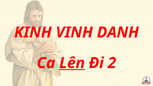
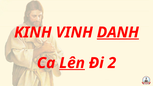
DANH underline: none -> present (118, 32)
